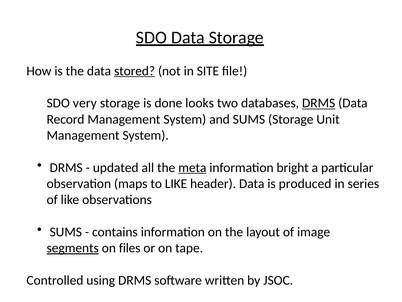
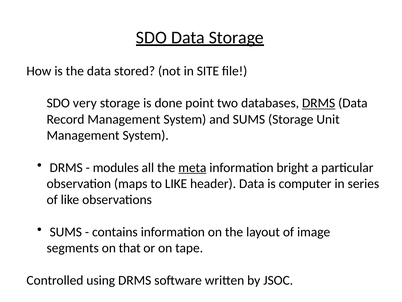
stored underline: present -> none (135, 71)
looks: looks -> point (200, 103)
updated: updated -> modules (116, 167)
produced: produced -> computer (305, 183)
segments underline: present -> none (73, 248)
files: files -> that (130, 248)
